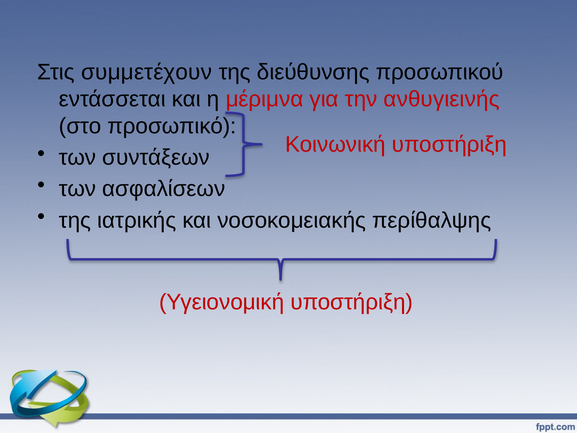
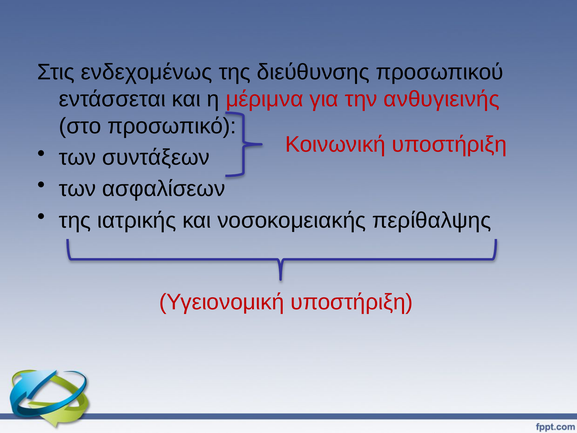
συμμετέχουν: συμμετέχουν -> ενδεχομένως (147, 72)
